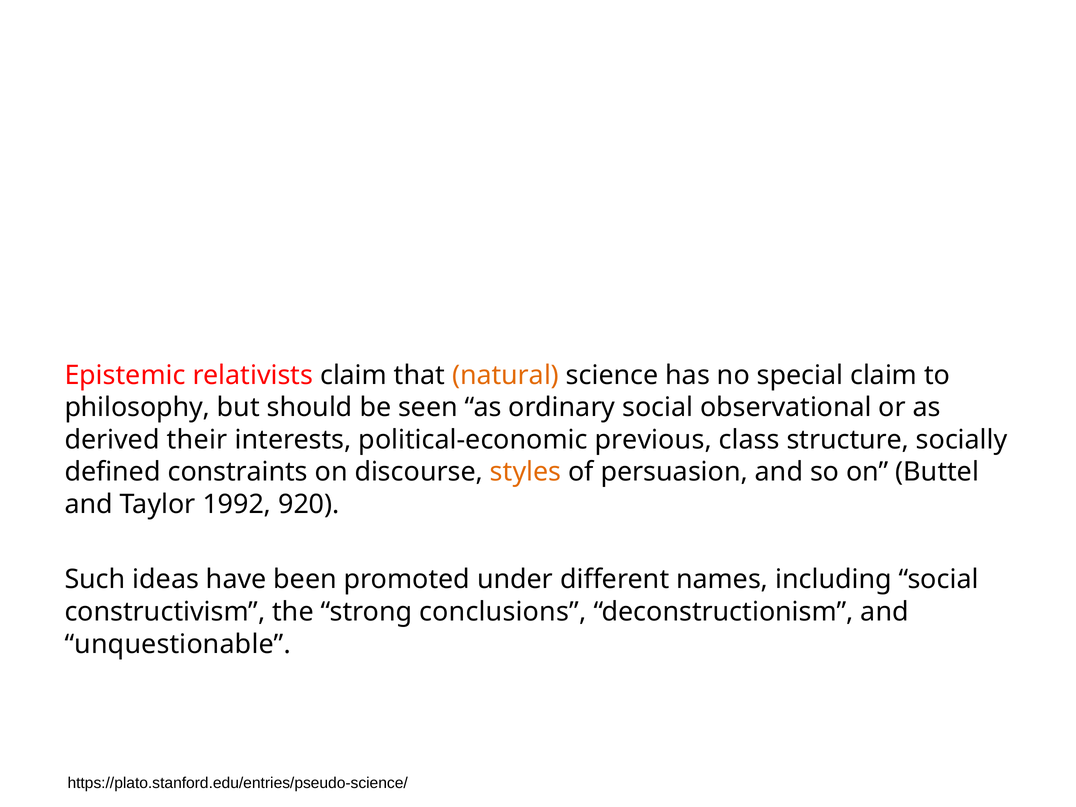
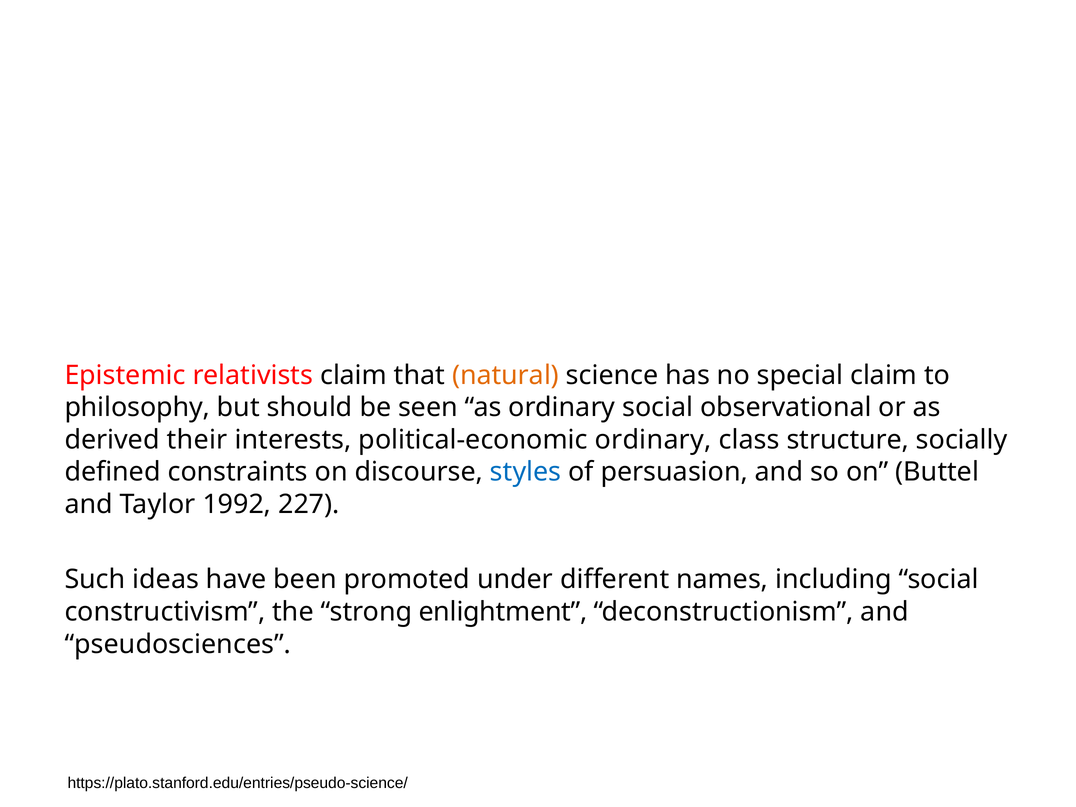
political-economic previous: previous -> ordinary (653, 440)
styles colour: orange -> blue (526, 472)
920: 920 -> 227 (309, 504)
conclusions: conclusions -> enlightment (503, 612)
unquestionable: unquestionable -> pseudosciences (178, 644)
